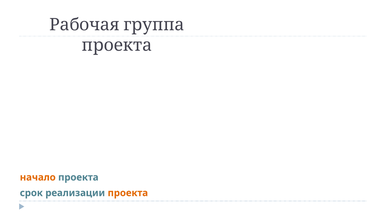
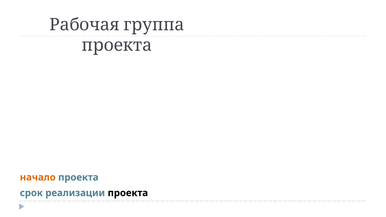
проекта colour: orange -> black (128, 193)
